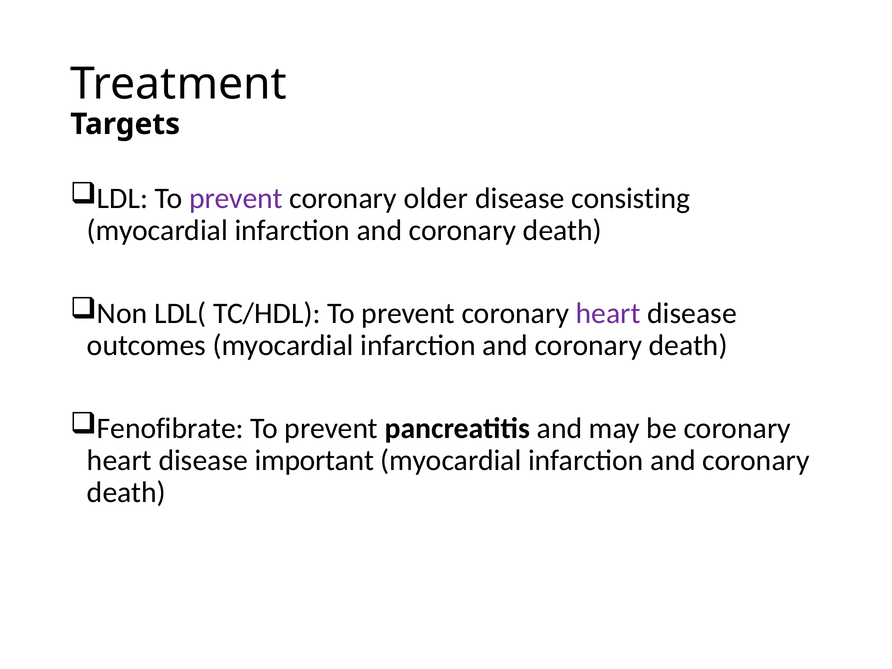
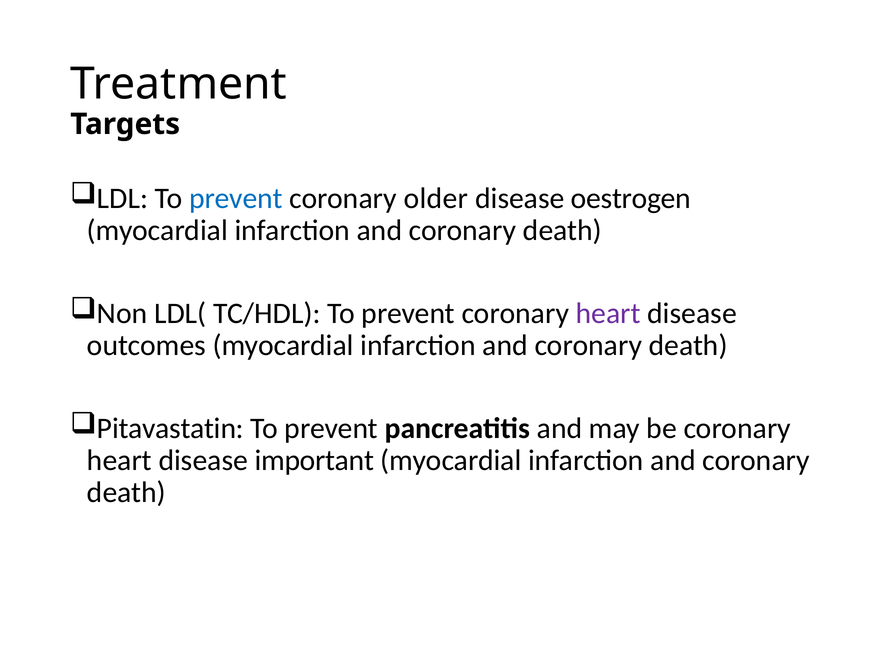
prevent colour: purple -> blue (236, 198)
consisting: consisting -> oestrogen (631, 198)
Fenofibrate: Fenofibrate -> Pitavastatin (170, 428)
